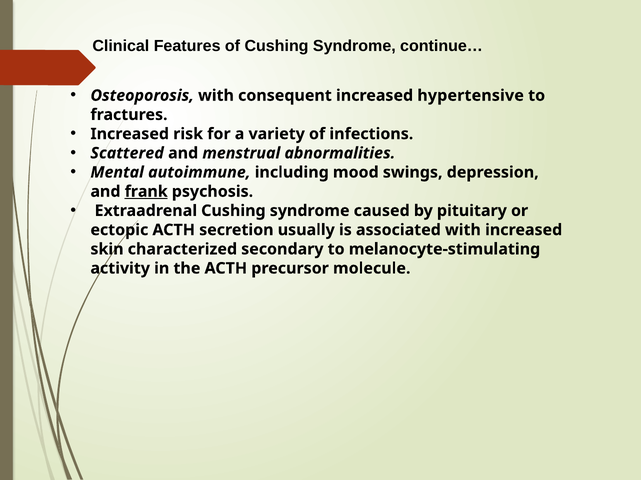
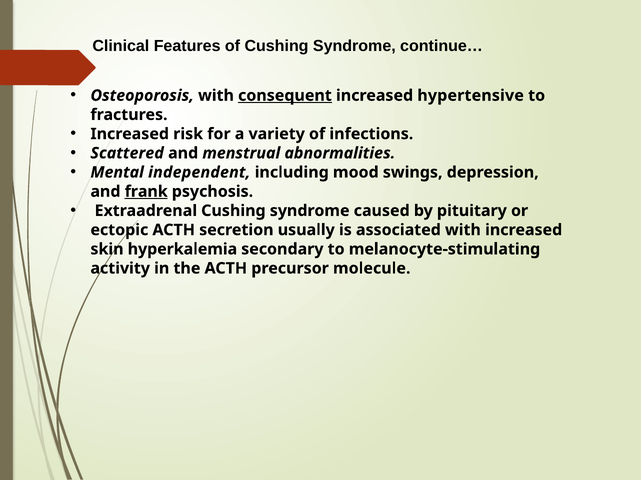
consequent underline: none -> present (285, 96)
autoimmune: autoimmune -> independent (199, 173)
characterized: characterized -> hyperkalemia (182, 249)
